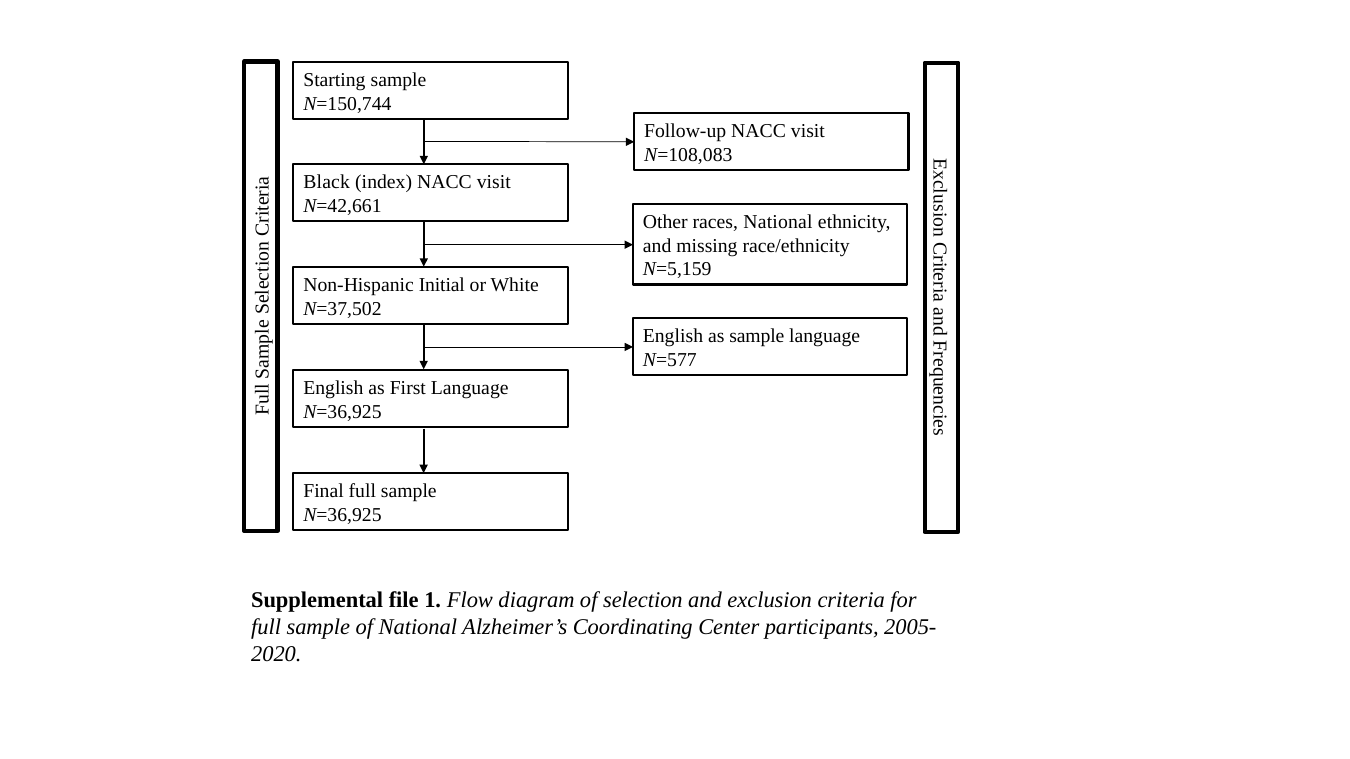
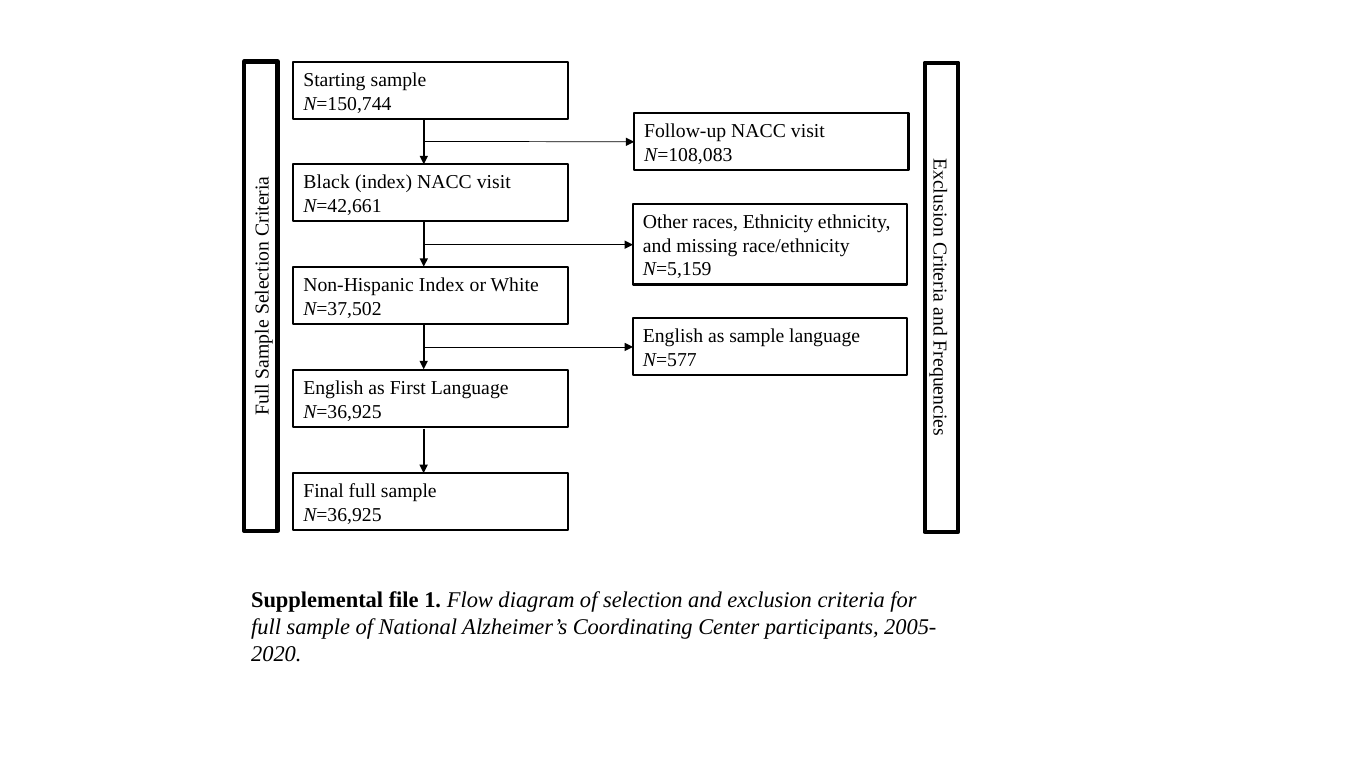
races National: National -> Ethnicity (778, 222)
Non-Hispanic Initial: Initial -> Index (442, 285)
